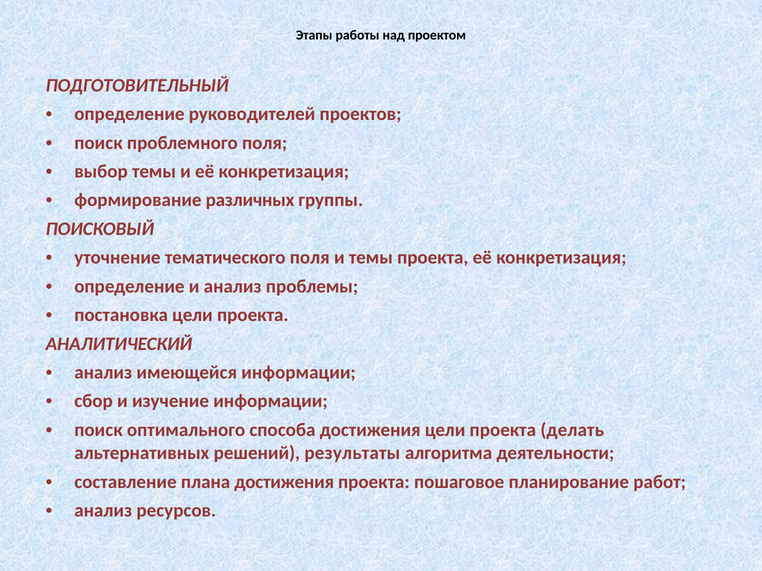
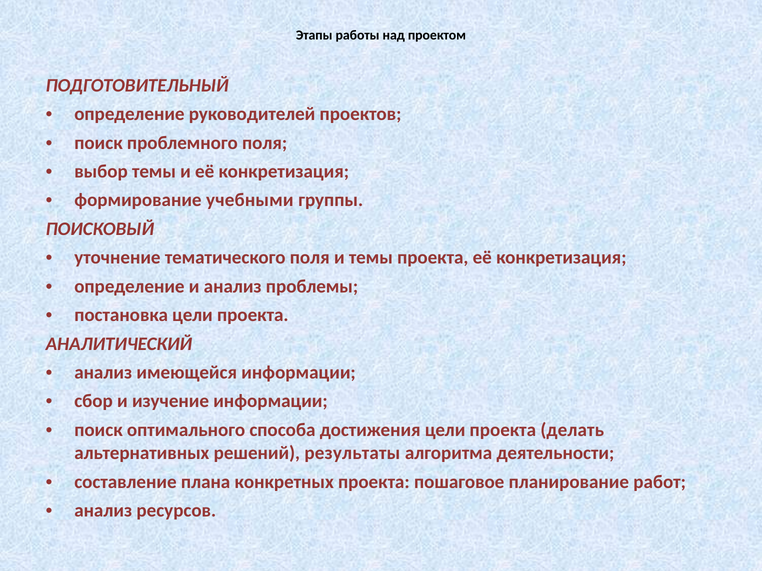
различных: различных -> учебными (250, 200)
плана достижения: достижения -> конкретных (284, 482)
